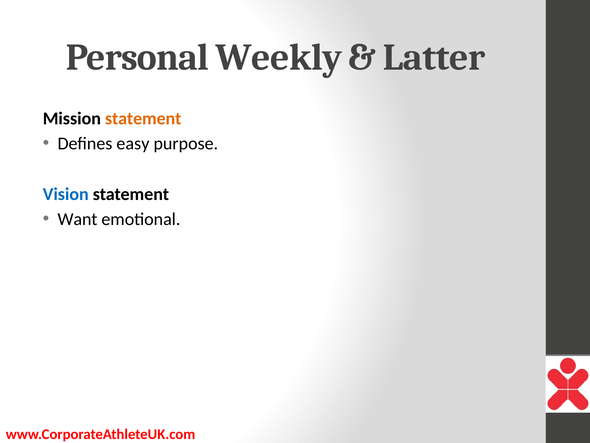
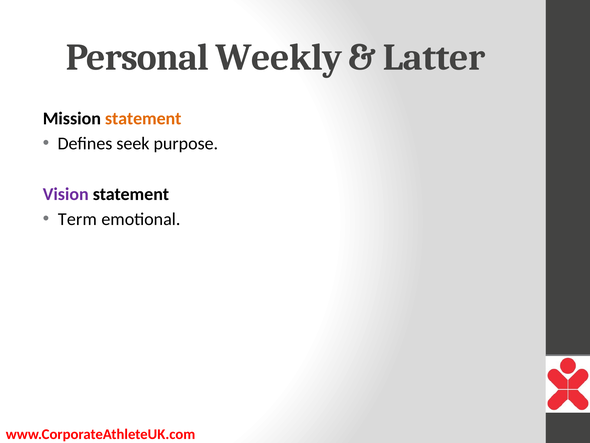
easy: easy -> seek (133, 143)
Vision colour: blue -> purple (66, 194)
Want: Want -> Term (77, 219)
